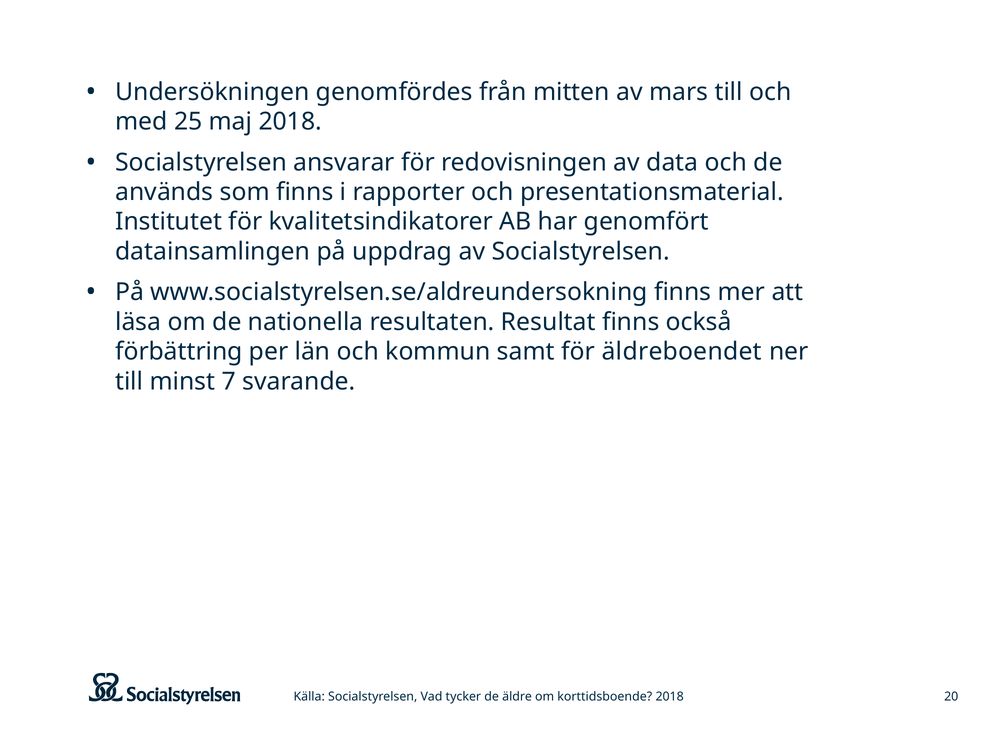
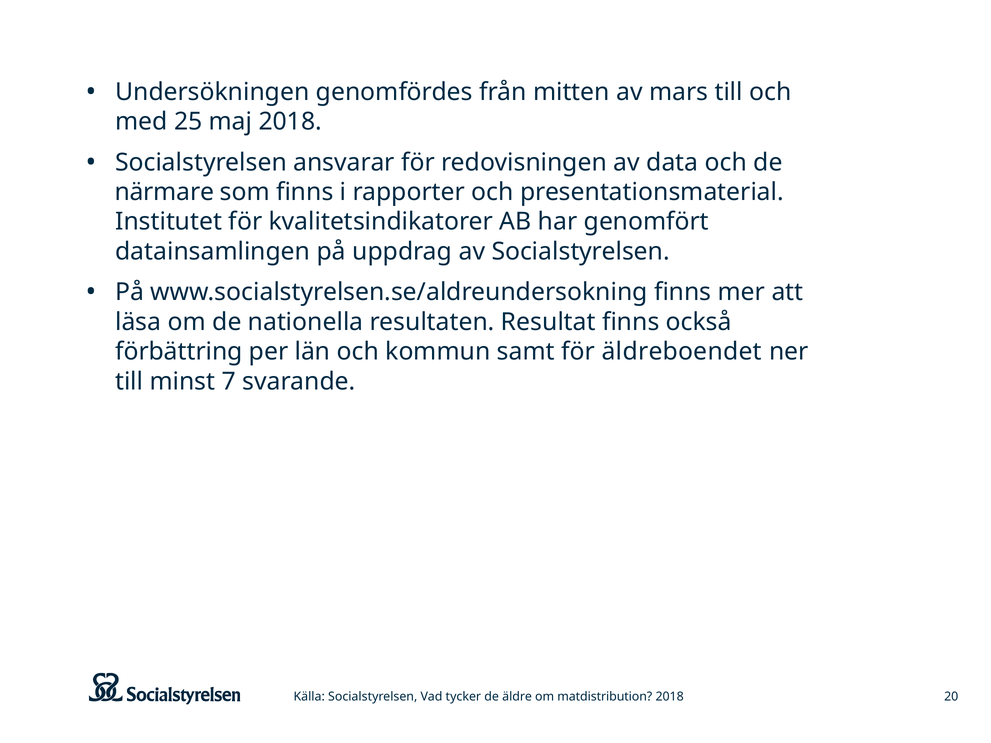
används: används -> närmare (164, 192)
korttidsboende: korttidsboende -> matdistribution (605, 697)
